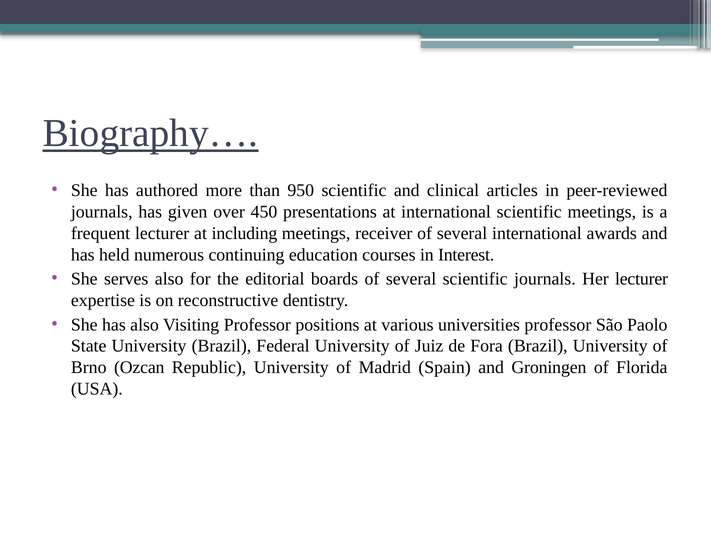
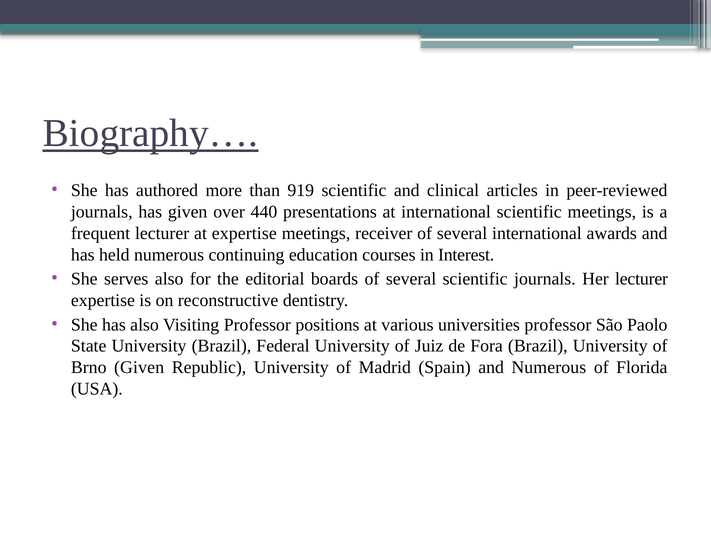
950: 950 -> 919 (301, 190)
450: 450 -> 440 (264, 212)
at including: including -> expertise (244, 233)
Brno Ozcan: Ozcan -> Given (139, 367)
and Groningen: Groningen -> Numerous (549, 367)
